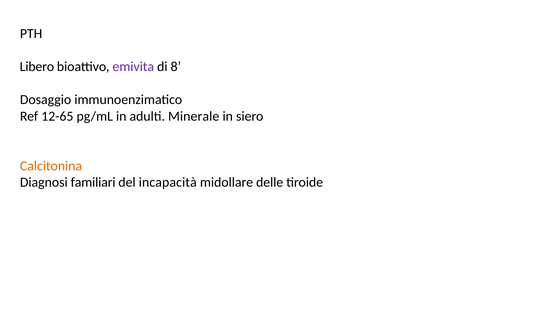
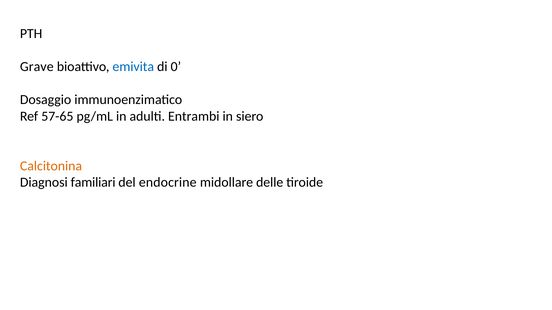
Libero: Libero -> Grave (37, 67)
emivita colour: purple -> blue (133, 67)
8: 8 -> 0 (176, 67)
12-65: 12-65 -> 57-65 (57, 116)
Minerale: Minerale -> Entrambi (194, 116)
incapacità: incapacità -> endocrine (168, 183)
